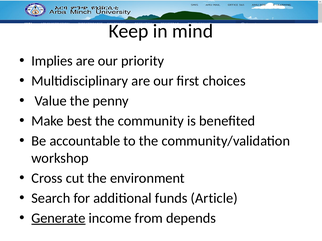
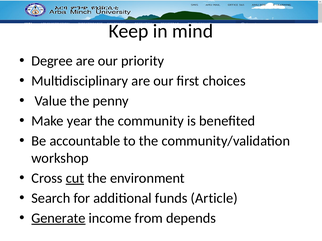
Implies: Implies -> Degree (52, 61)
best: best -> year (79, 121)
cut underline: none -> present (75, 179)
